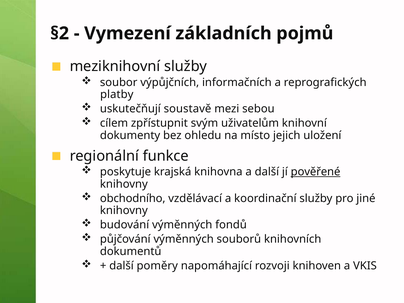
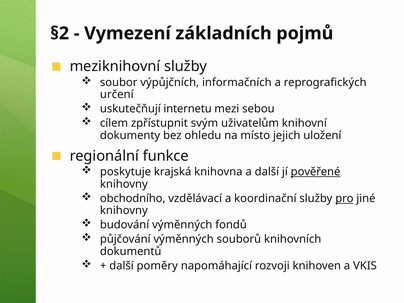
platby: platby -> určení (117, 95)
soustavě: soustavě -> internetu (188, 109)
pro underline: none -> present (344, 198)
